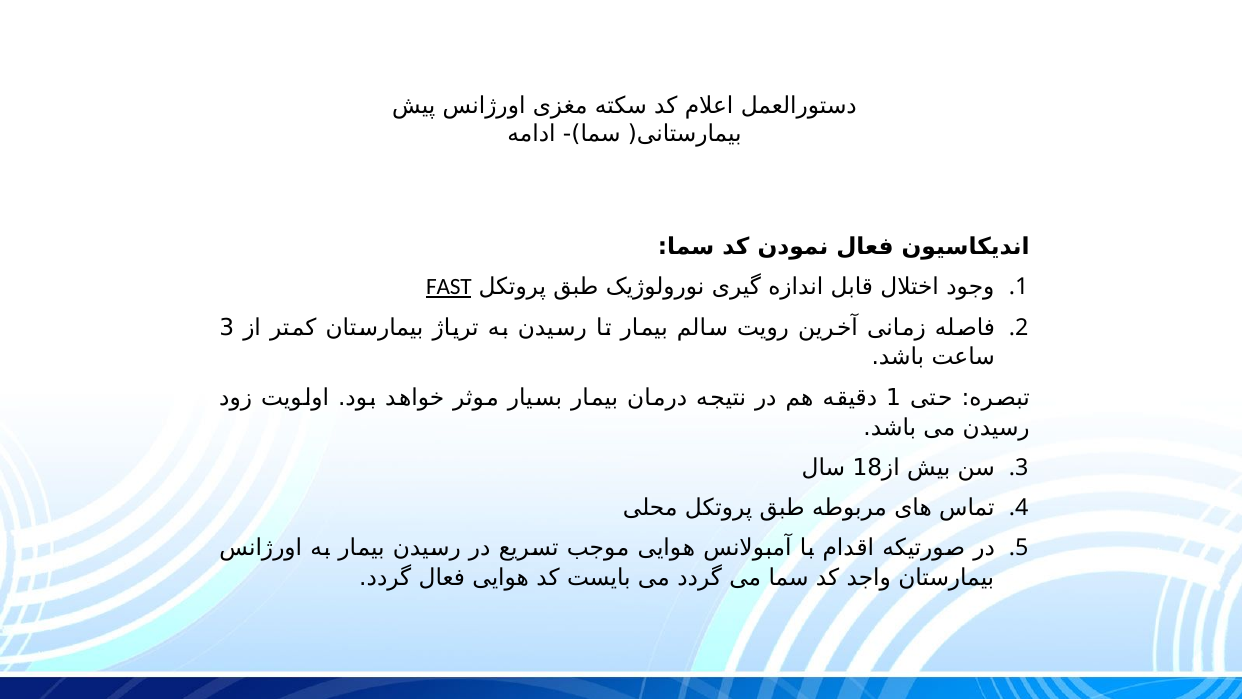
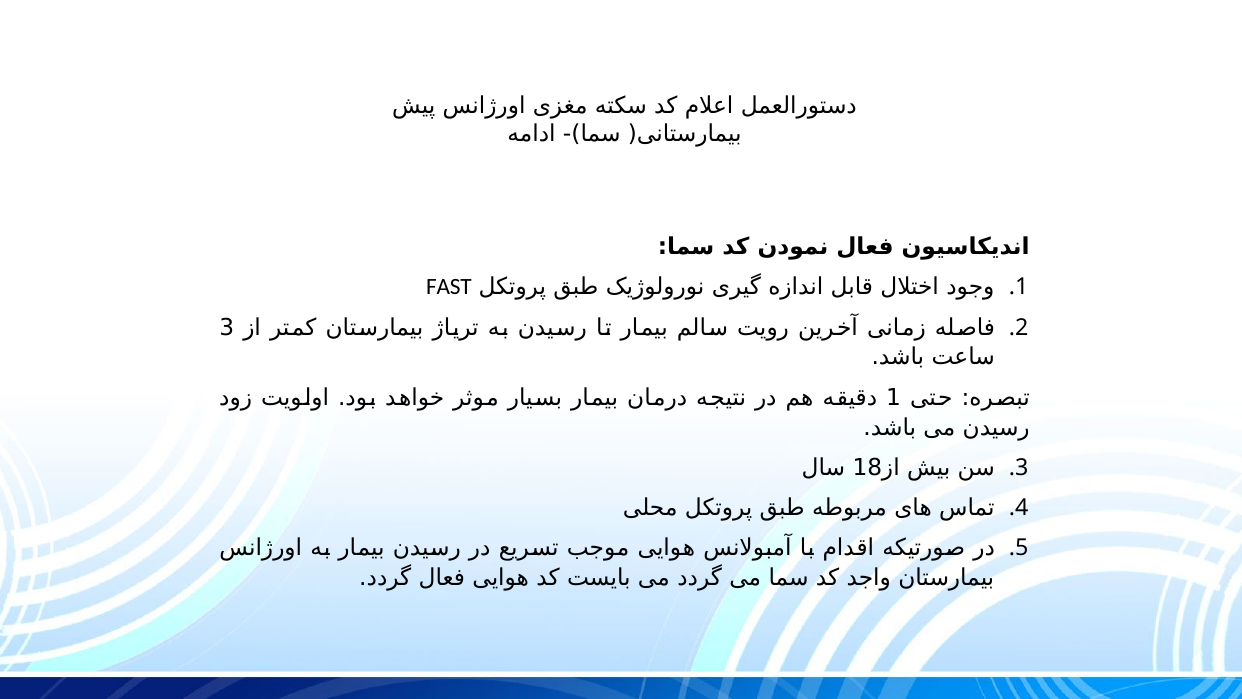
FAST underline: present -> none (449, 287)
